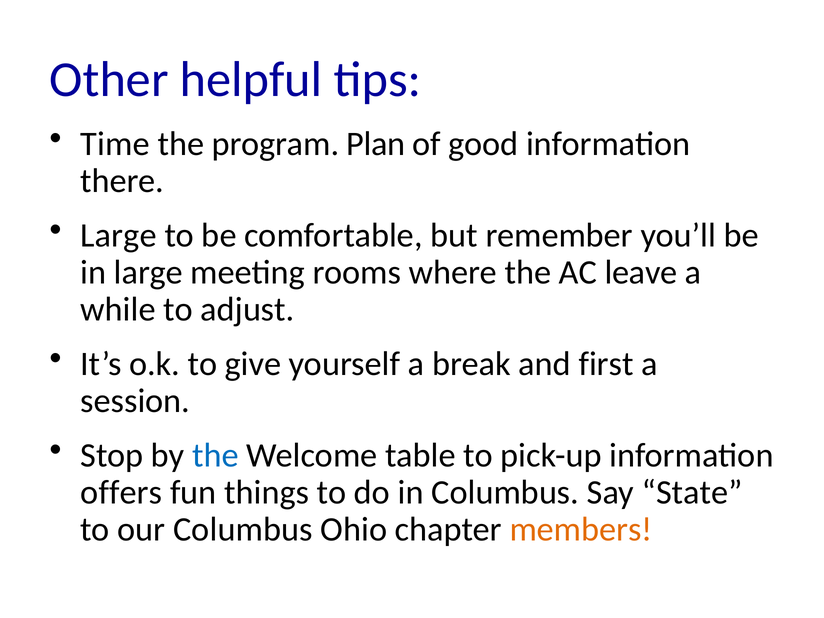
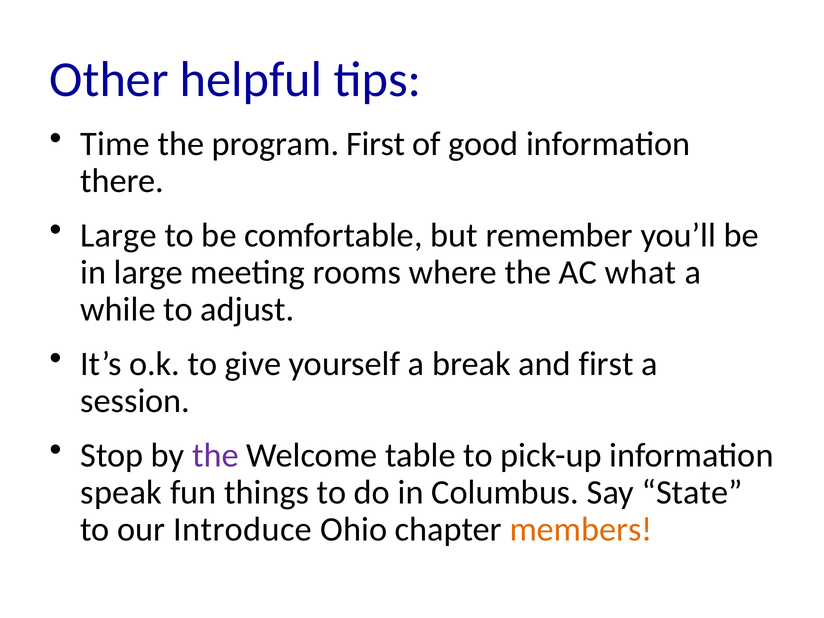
program Plan: Plan -> First (376, 144)
leave: leave -> what (641, 272)
the colour: blue -> purple (215, 455)
offers: offers -> speak (121, 492)
our Columbus: Columbus -> Introduce (243, 530)
